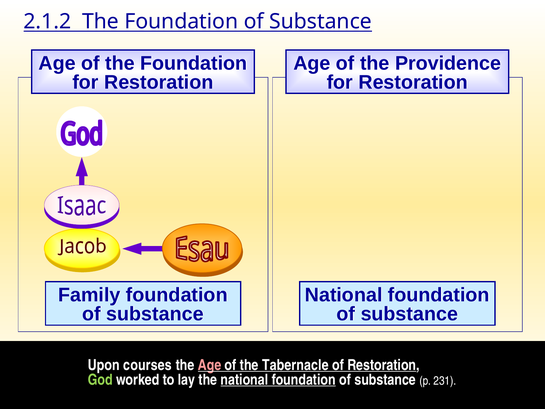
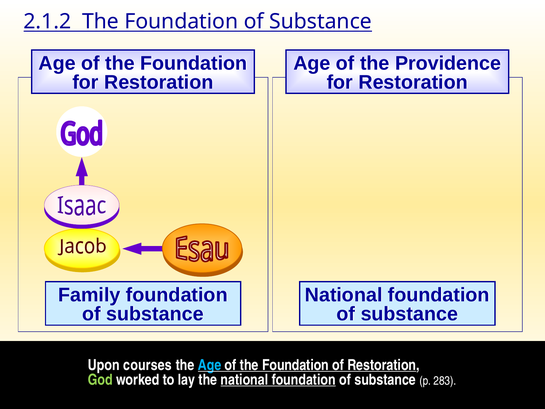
Age colour: pink -> light blue (210, 365)
Tabernacle: Tabernacle -> Foundation (295, 365)
231: 231 -> 283 (445, 381)
